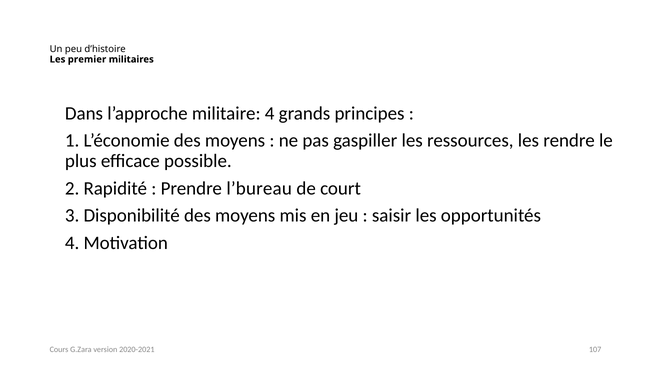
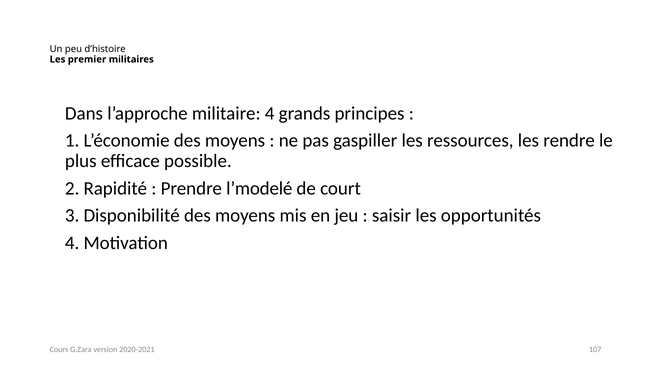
l’bureau: l’bureau -> l’modelé (259, 188)
